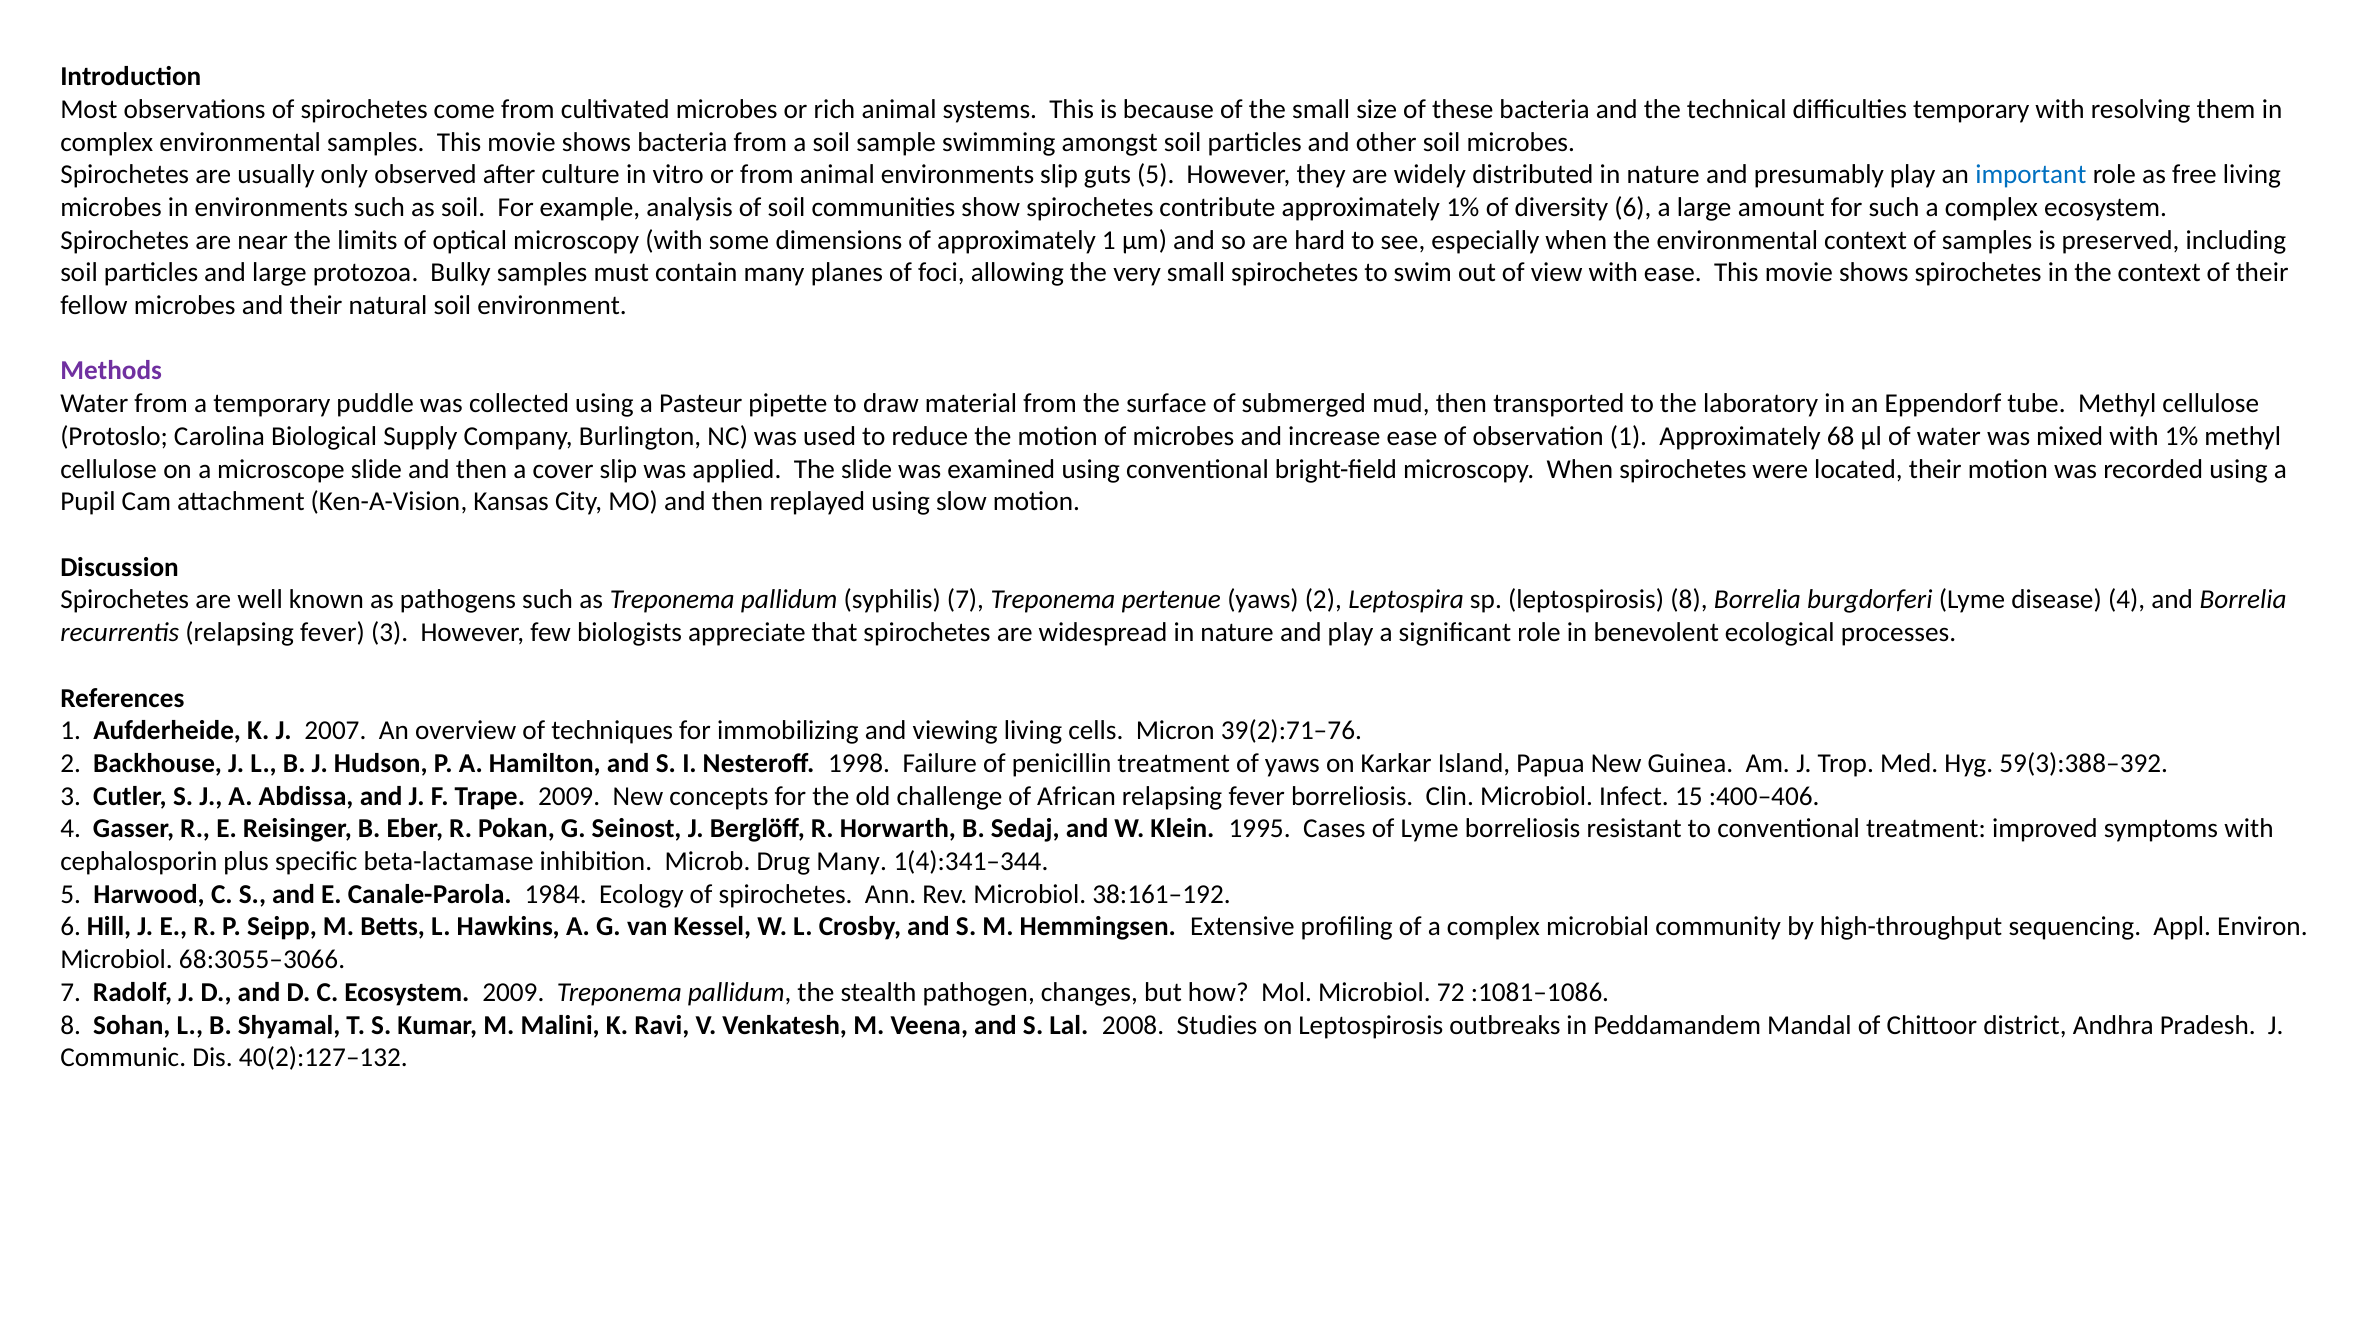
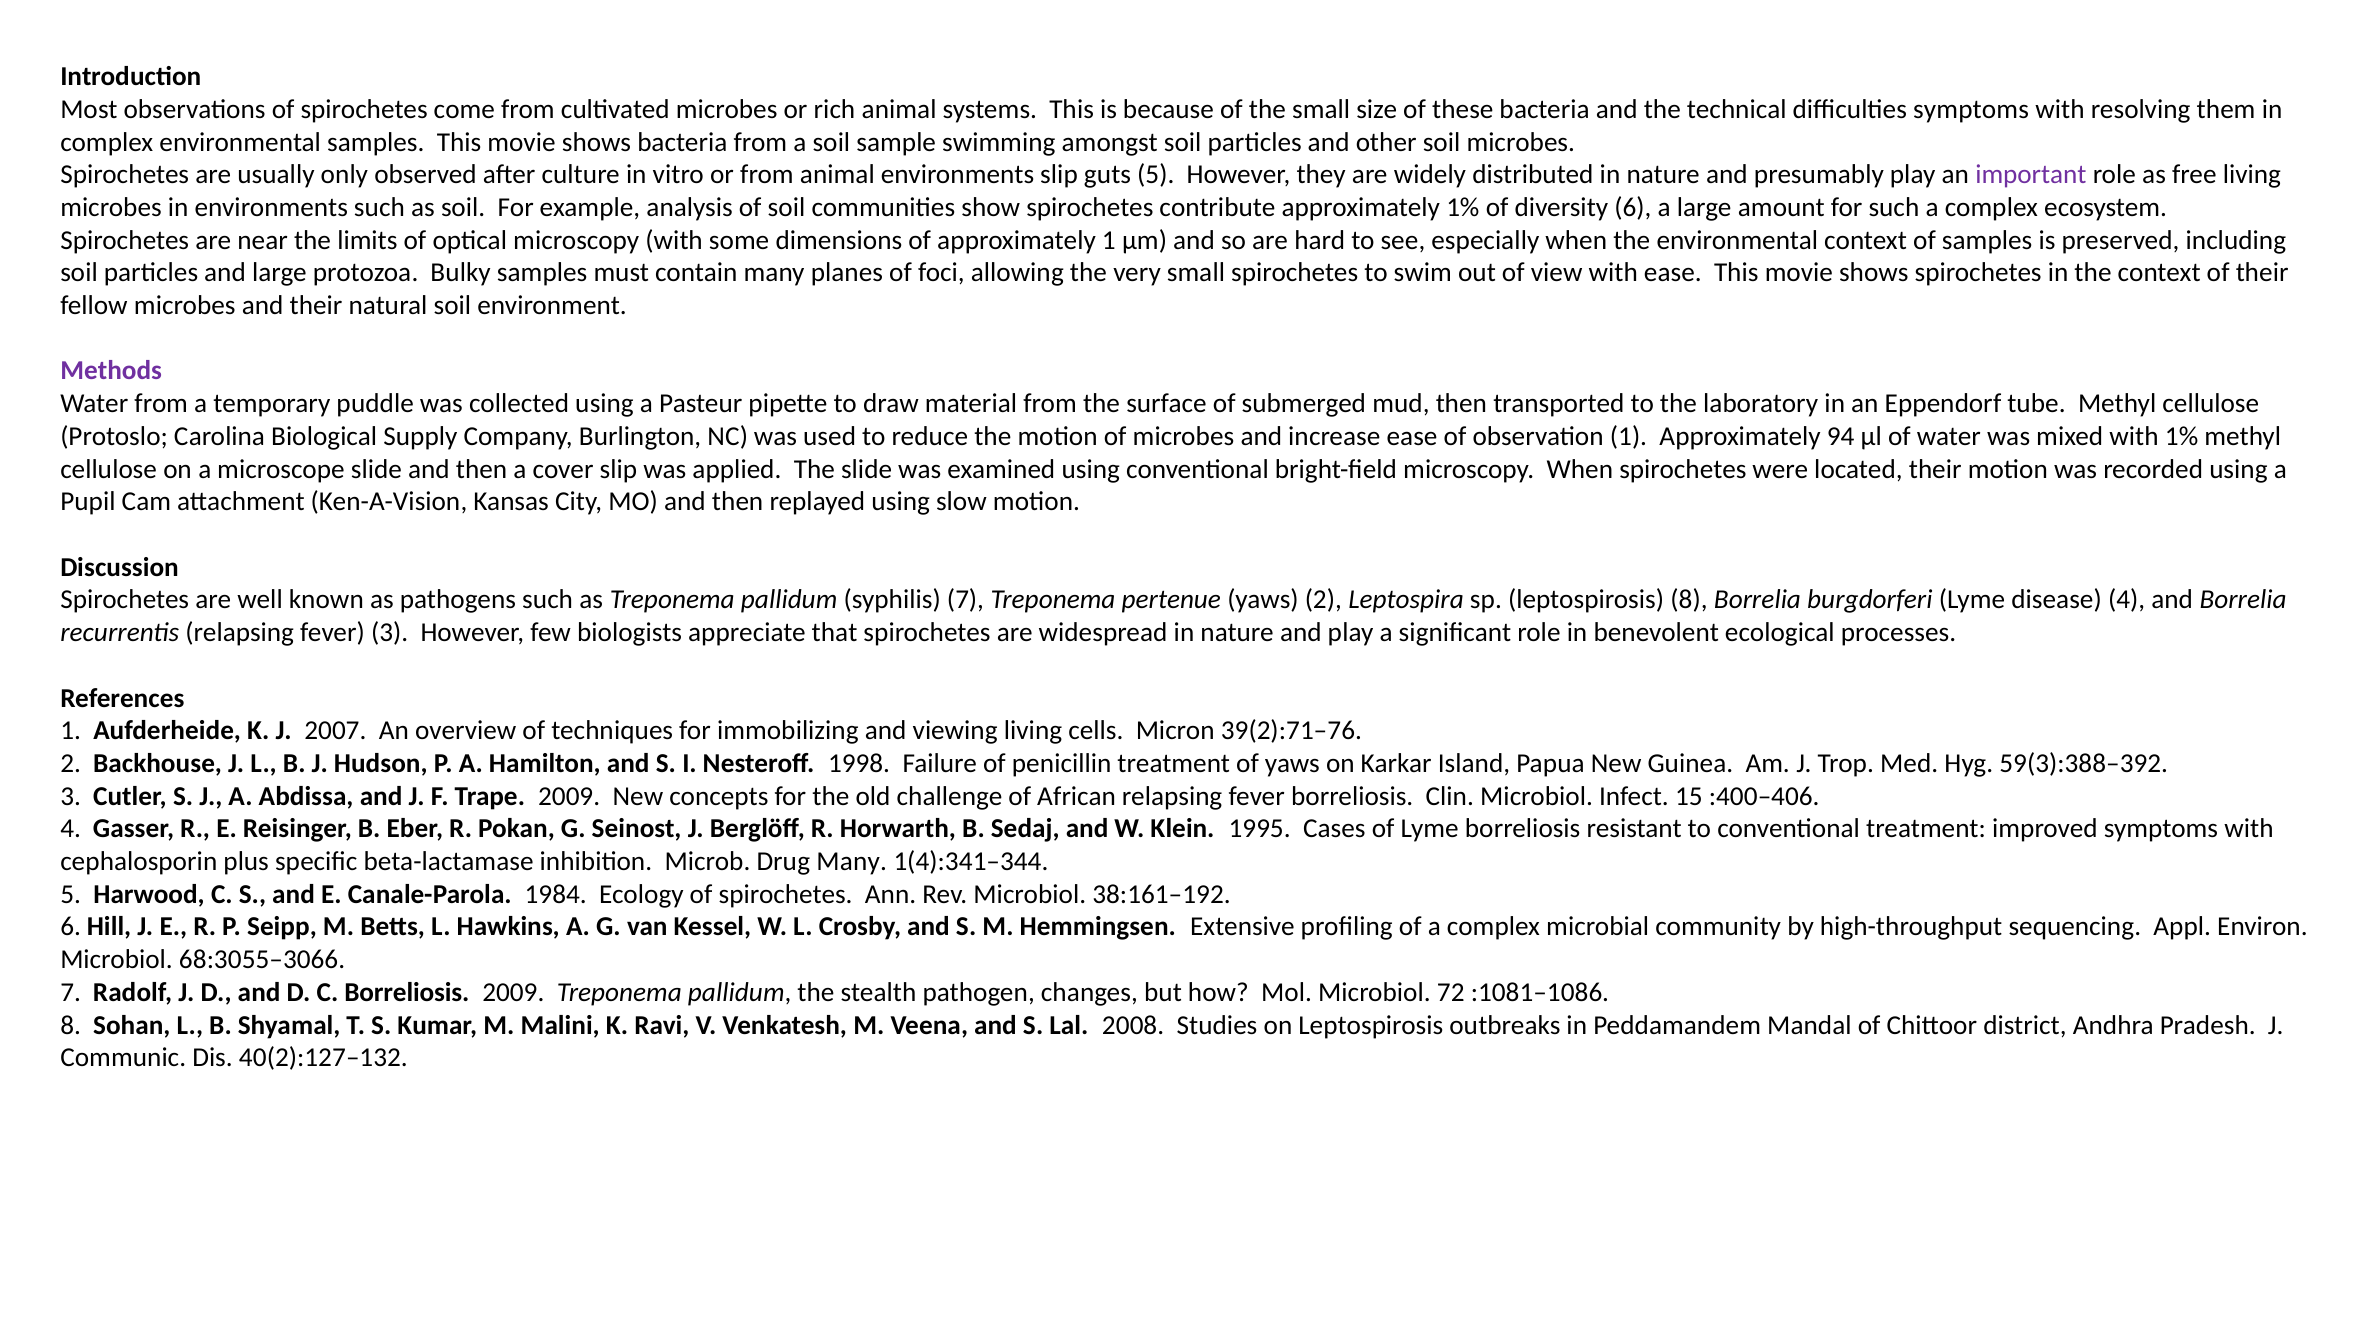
difficulties temporary: temporary -> symptoms (1971, 109)
important colour: blue -> purple (2031, 175)
68: 68 -> 94 (1841, 436)
C Ecosystem: Ecosystem -> Borreliosis (407, 992)
